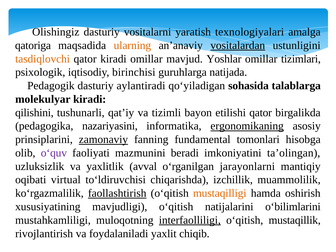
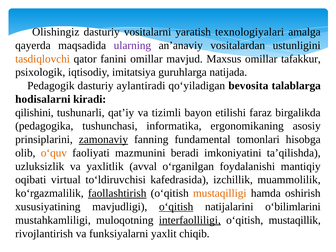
qatoriga: qatoriga -> qayerda (33, 45)
ularning colour: orange -> purple (132, 45)
vositalardan underline: present -> none (238, 45)
qator kiradi: kiradi -> fanini (113, 59)
Yoshlar: Yoshlar -> Maxsus (224, 59)
tizimlari: tizimlari -> tafakkur (301, 59)
birinchisi: birinchisi -> imitatsiya (134, 72)
sohasida: sohasida -> bevosita (248, 86)
molekulyar: molekulyar -> hodisalarni (43, 99)
etilishi qator: qator -> faraz (261, 113)
nazariyasini: nazariyasini -> tushunchasi (110, 126)
ergonomikaning underline: present -> none (247, 126)
o‘quv colour: purple -> orange (54, 153)
ta’olingan: ta’olingan -> ta’qilishda (294, 153)
jarayonlarni: jarayonlarni -> foydalanishi (247, 166)
chiqarishda: chiqarishda -> kafedrasida (180, 180)
o‘qitish underline: none -> present (176, 207)
foydalaniladi: foydalaniladi -> funksiyalarni (119, 234)
